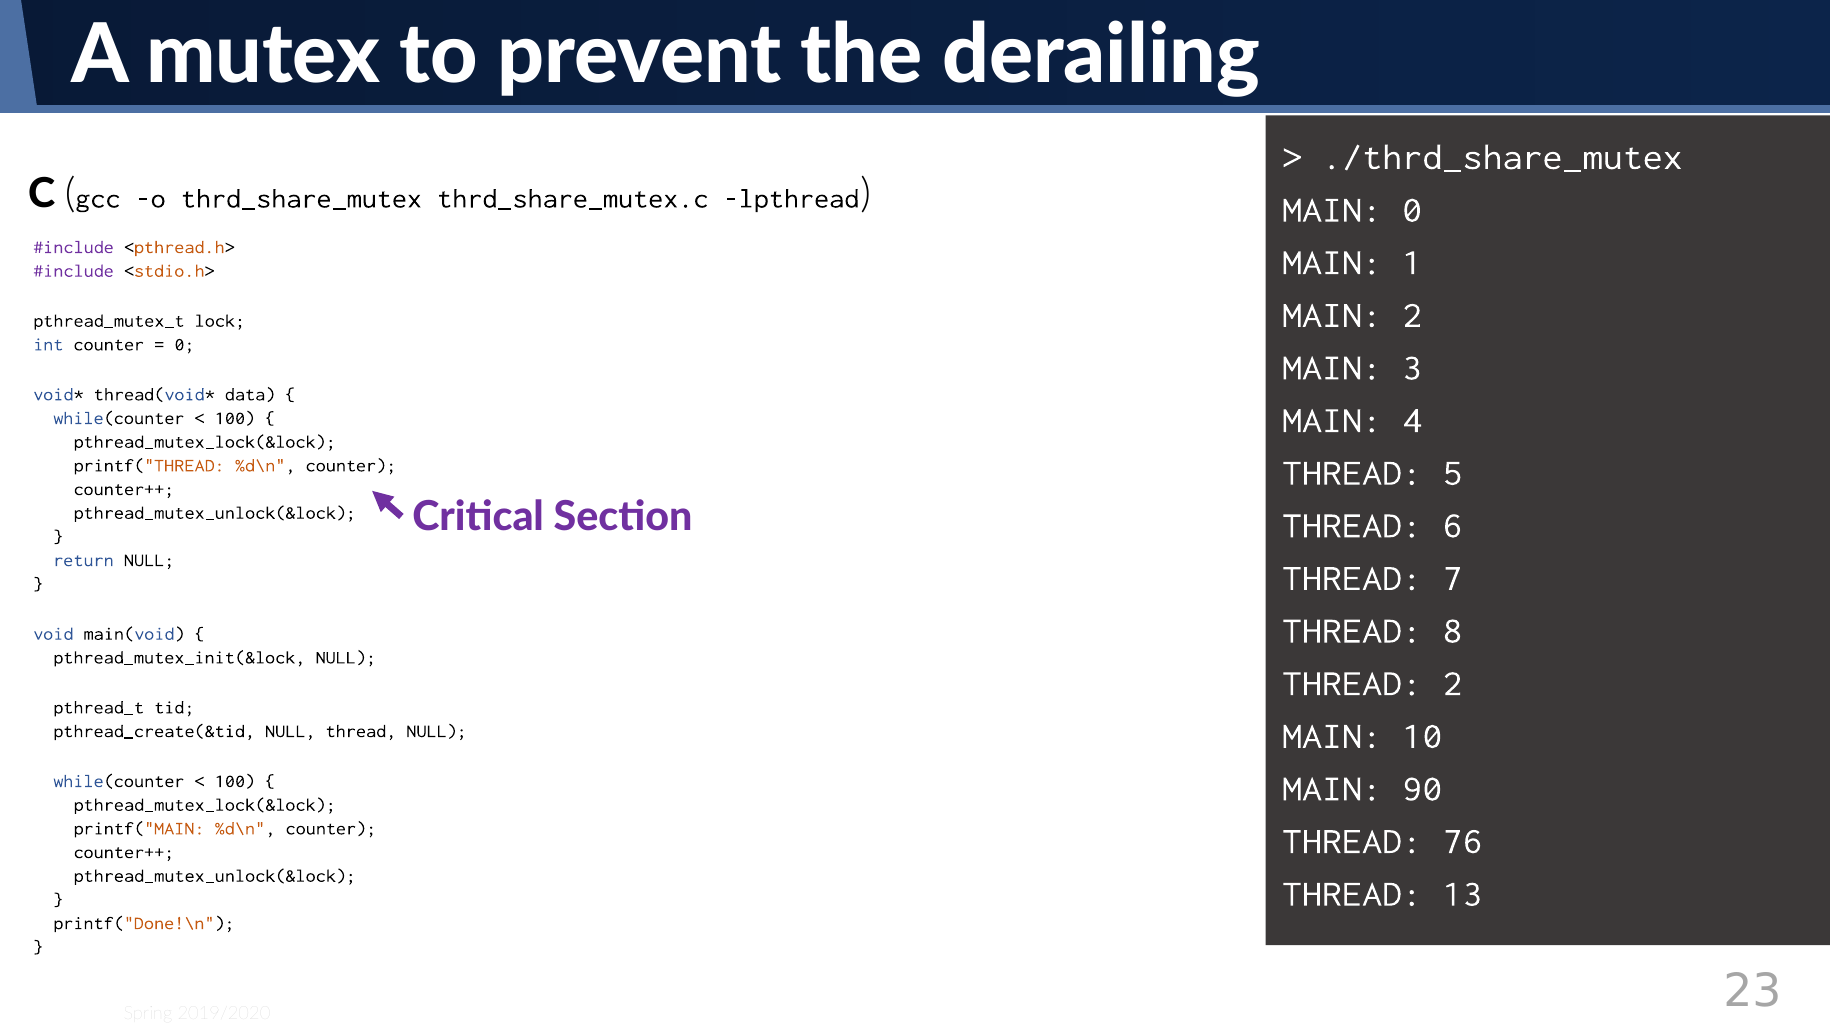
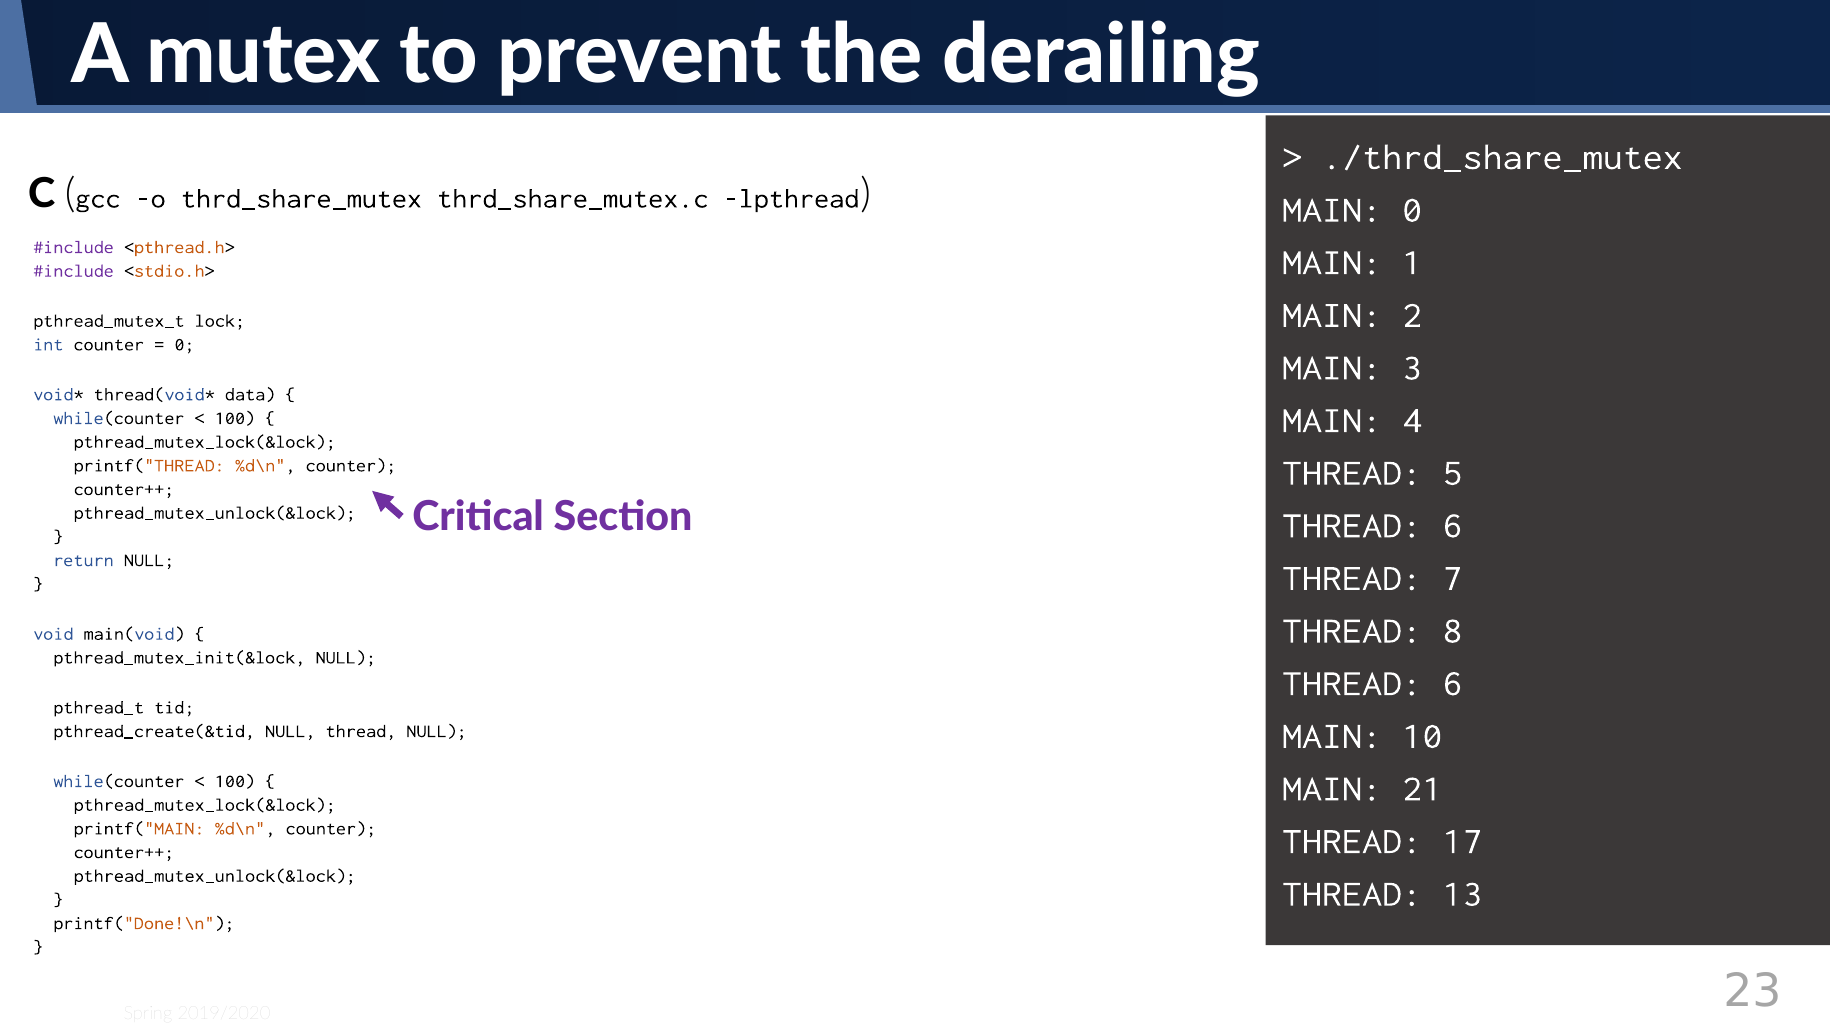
2: 2 -> 6 (1452, 683)
90: 90 -> 21 (1422, 788)
76: 76 -> 17 (1463, 840)
